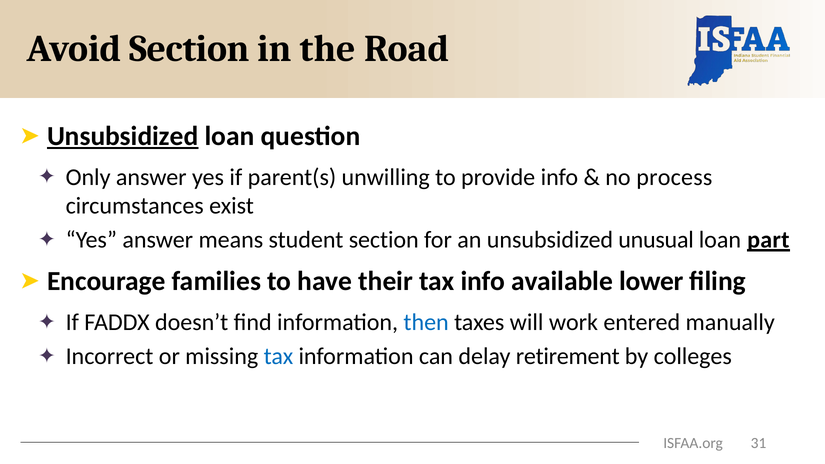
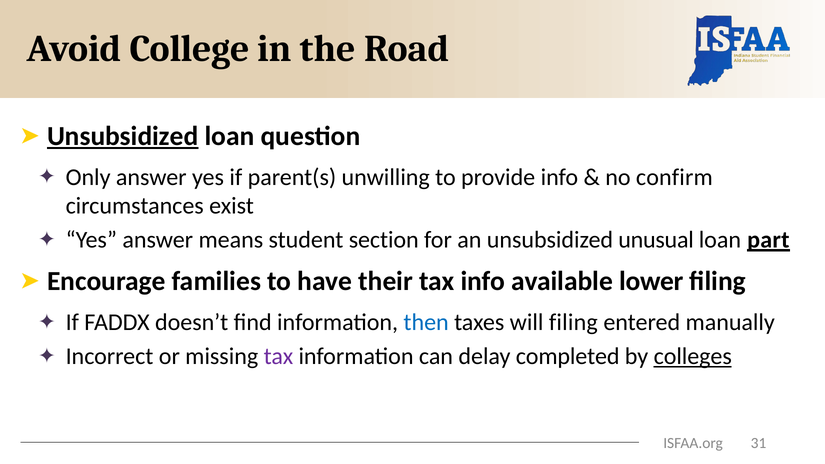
Avoid Section: Section -> College (190, 49)
process: process -> confirm (674, 177)
will work: work -> filing (573, 322)
tax colour: blue -> purple (278, 356)
retirement: retirement -> completed (568, 356)
colleges underline: none -> present (693, 356)
